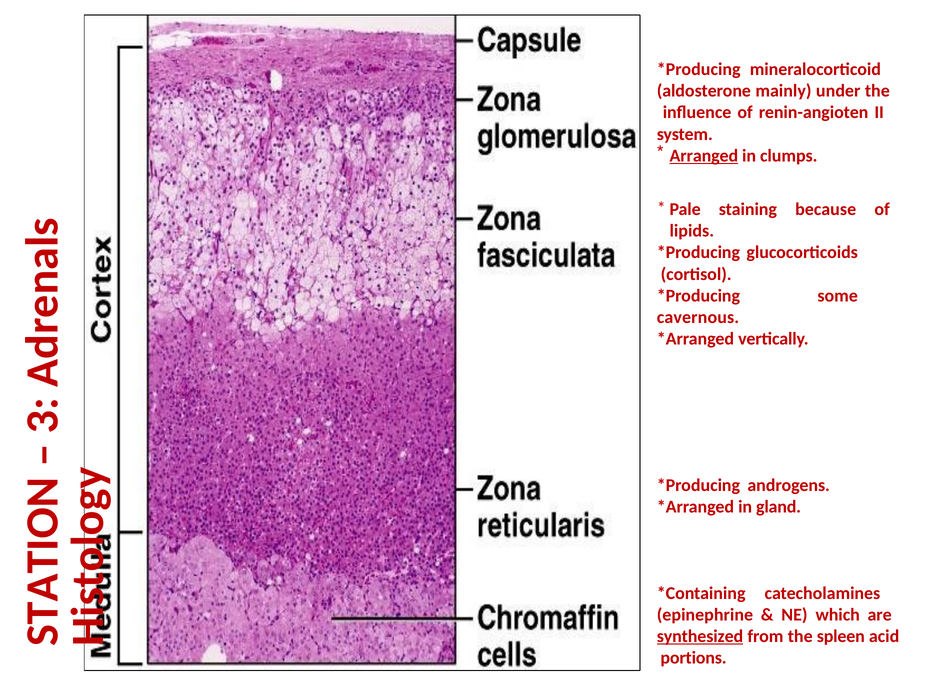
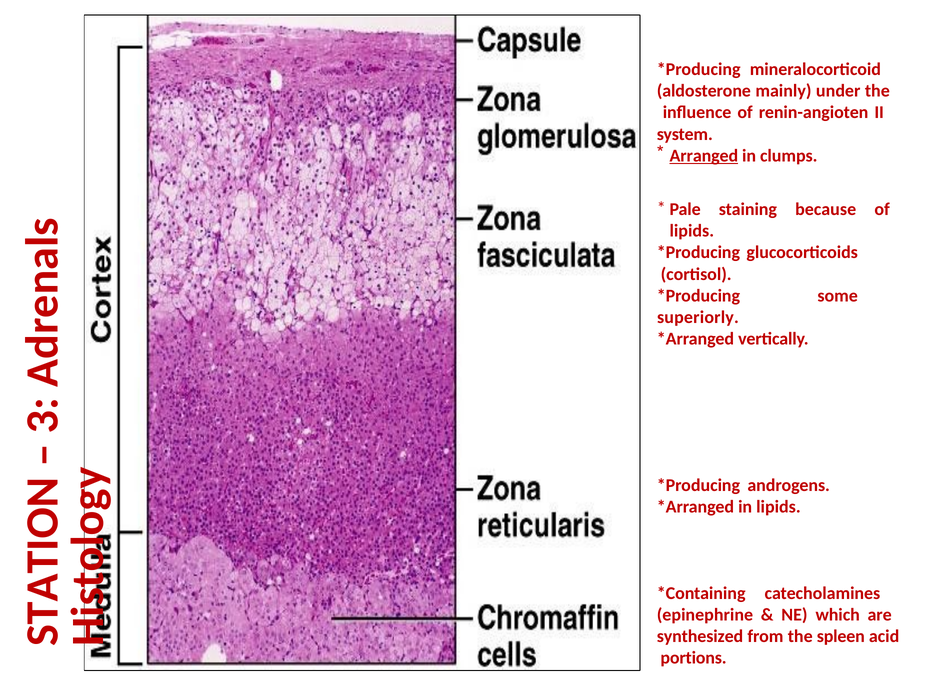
cavernous: cavernous -> superiorly (698, 318)
in gland: gland -> lipids (778, 507)
synthesized underline: present -> none (700, 637)
